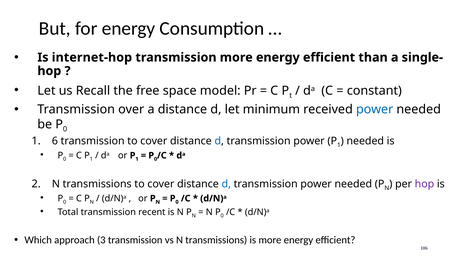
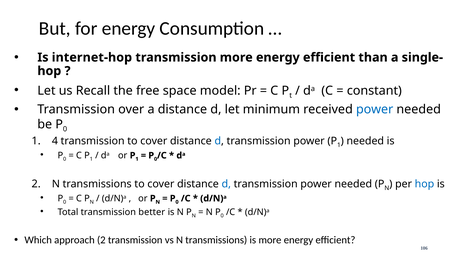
6: 6 -> 4 (55, 141)
hop colour: purple -> blue (424, 184)
recent: recent -> better (152, 212)
approach 3: 3 -> 2 (101, 240)
